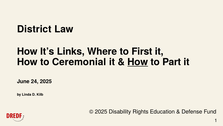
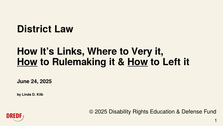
First: First -> Very (142, 51)
How underline: none -> present (27, 62)
Ceremonial: Ceremonial -> Rulemaking (79, 62)
Part: Part -> Left (172, 62)
